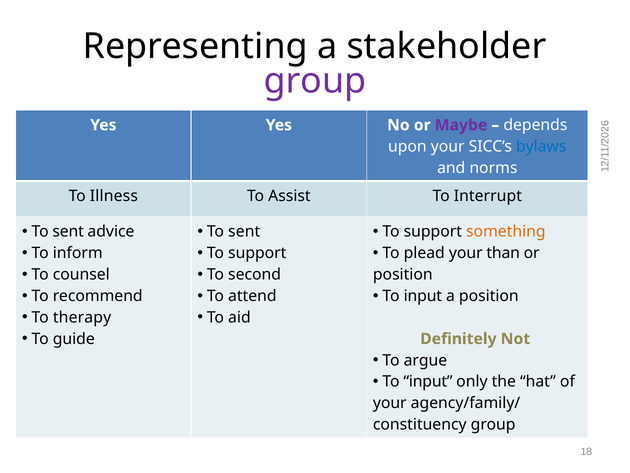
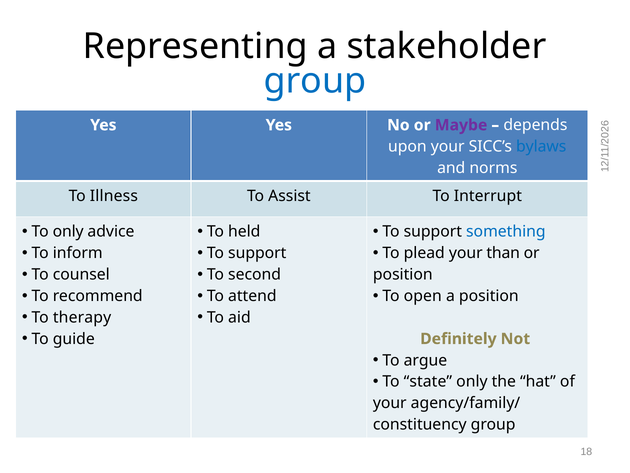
group colour: purple -> blue (315, 81)
sent: sent -> only (68, 231)
sent: sent -> held (244, 231)
something colour: orange -> blue (506, 231)
input: input -> open (423, 296)
input: input -> state (428, 381)
